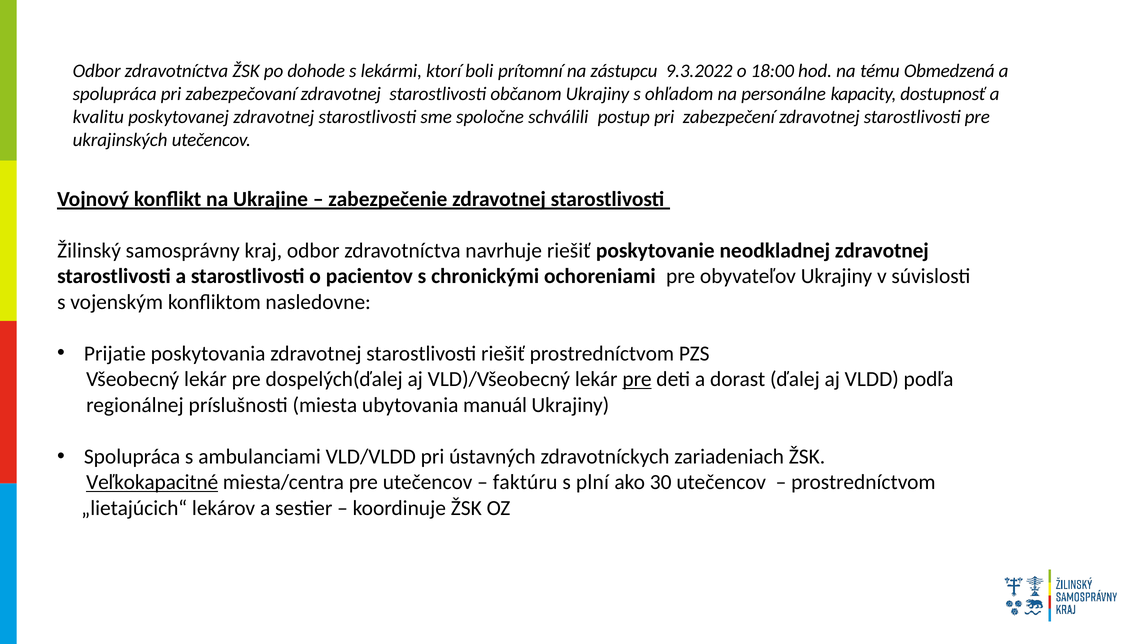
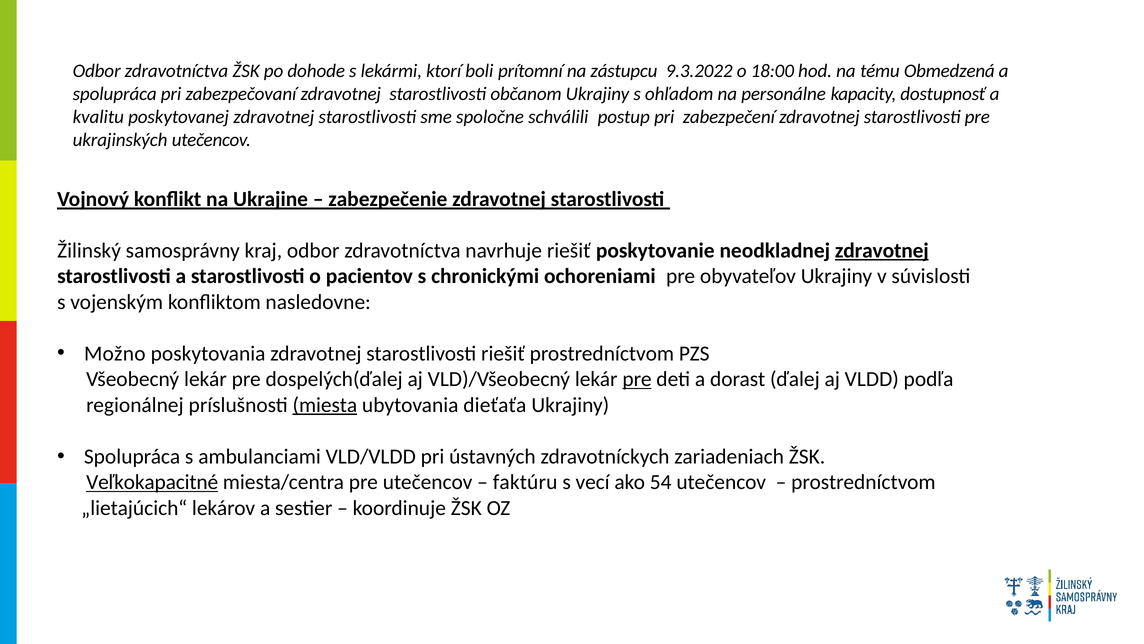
zdravotnej underline: none -> present (882, 250)
Prijatie: Prijatie -> Možno (115, 353)
miesta underline: none -> present (325, 405)
manuál: manuál -> dieťaťa (495, 405)
plní: plní -> vecí (593, 482)
30: 30 -> 54 (661, 482)
